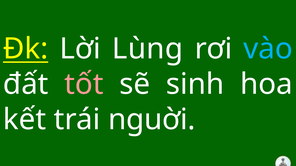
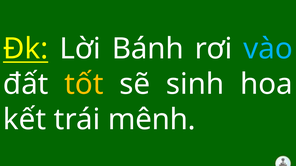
Lùng: Lùng -> Bánh (148, 49)
tốt colour: pink -> yellow (84, 84)
nguời: nguời -> mênh (152, 120)
